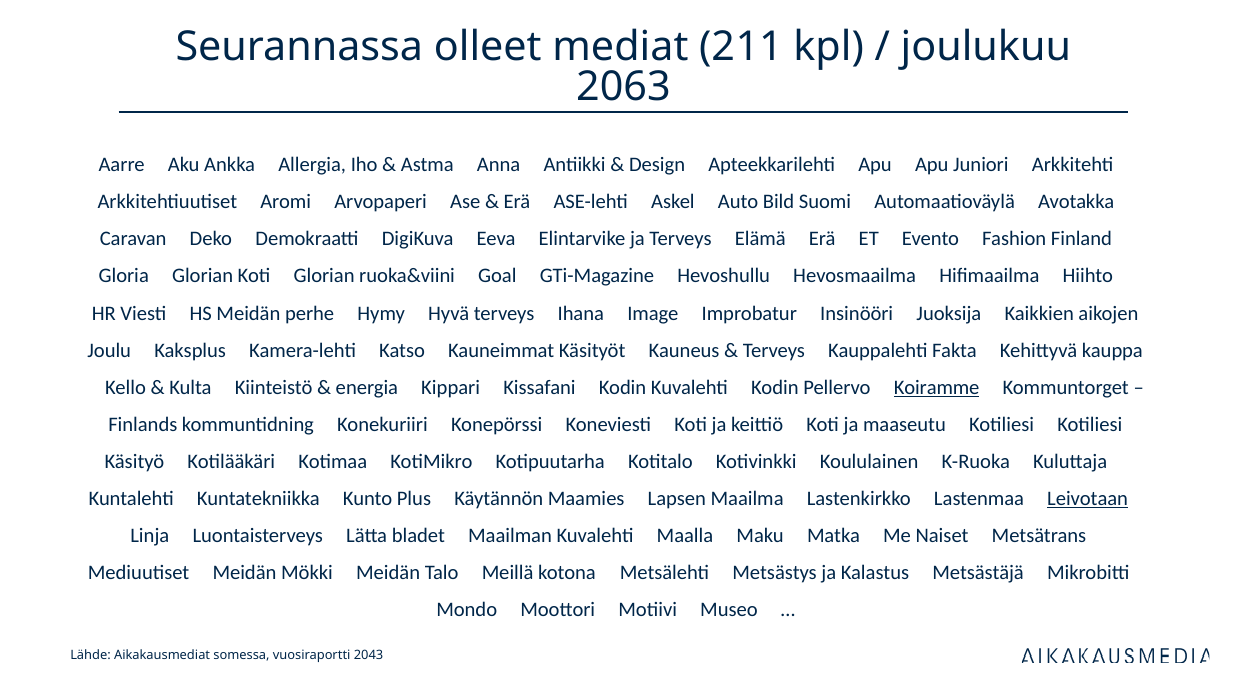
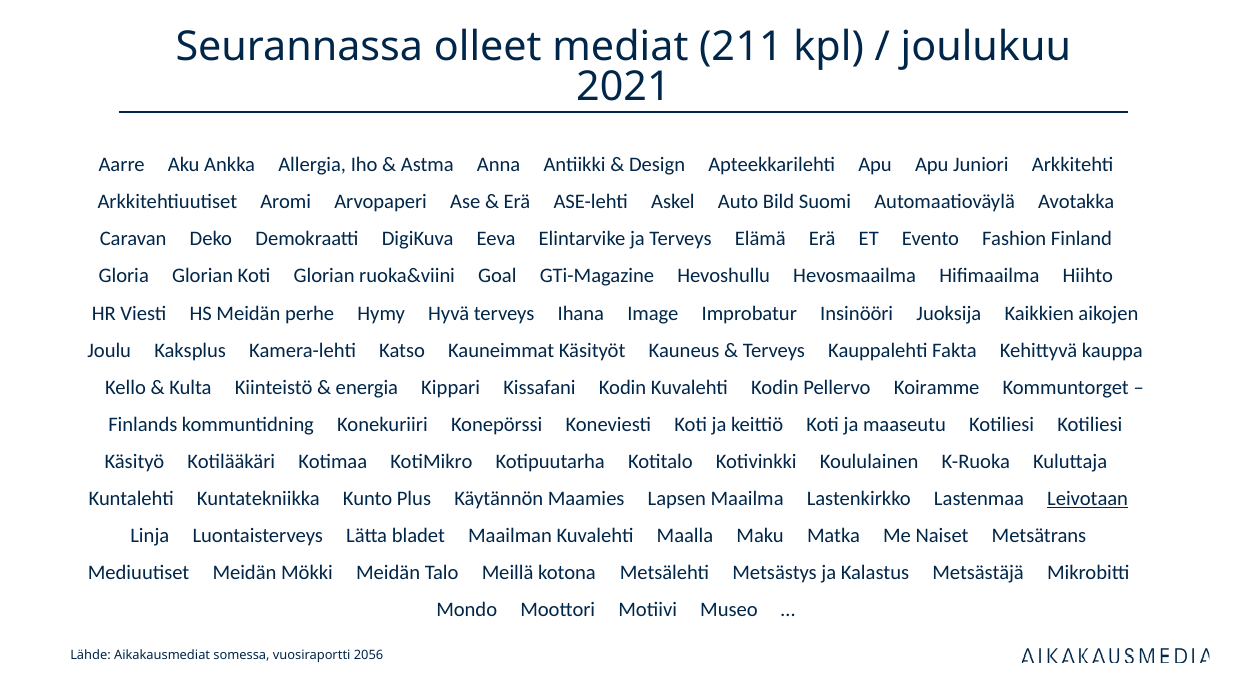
2063: 2063 -> 2021 (623, 87)
Koiramme underline: present -> none (937, 388)
2043: 2043 -> 2056 (369, 656)
